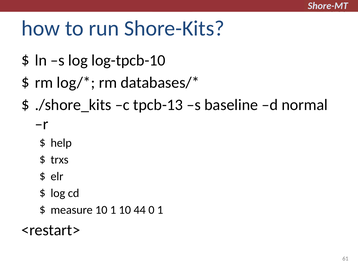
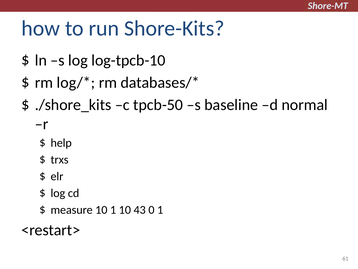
tpcb-13: tpcb-13 -> tpcb-50 (158, 105)
44: 44 -> 43 (140, 209)
